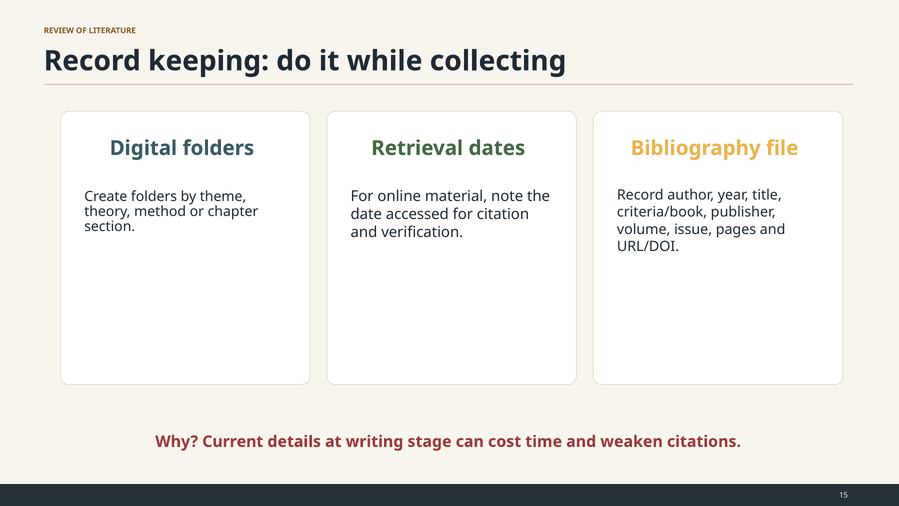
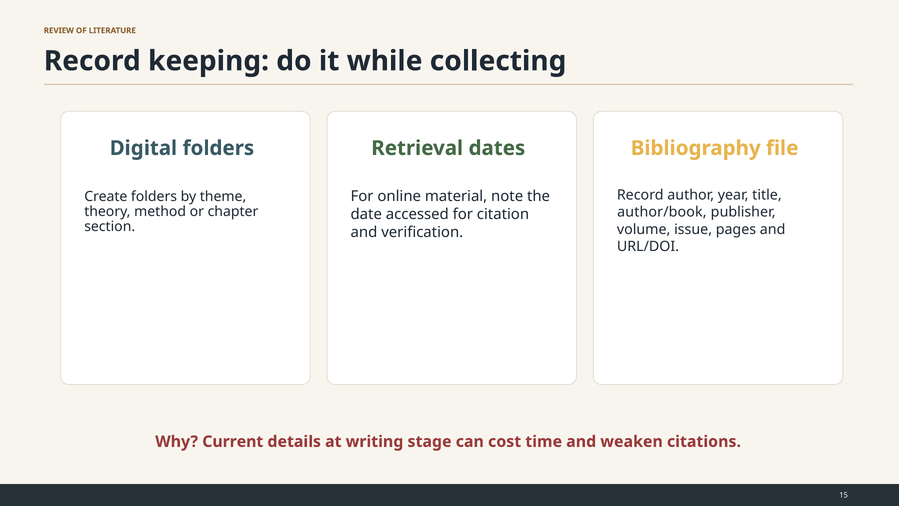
criteria/book: criteria/book -> author/book (662, 212)
